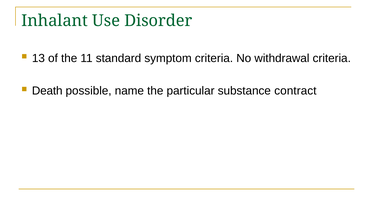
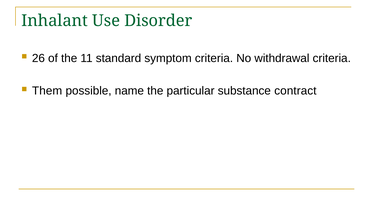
13: 13 -> 26 (38, 58)
Death: Death -> Them (47, 91)
